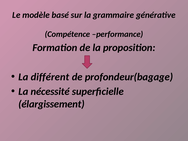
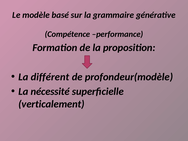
profondeur(bagage: profondeur(bagage -> profondeur(modèle (129, 77)
élargissement: élargissement -> verticalement (51, 104)
